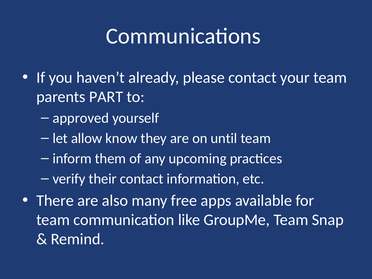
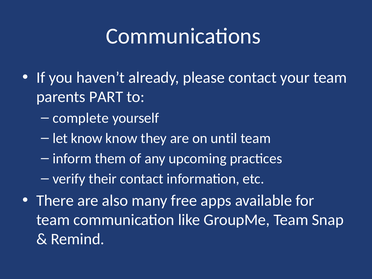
approved: approved -> complete (81, 118)
let allow: allow -> know (87, 138)
